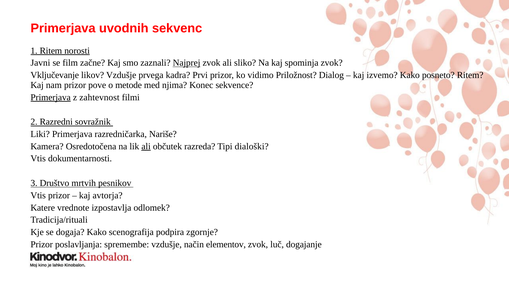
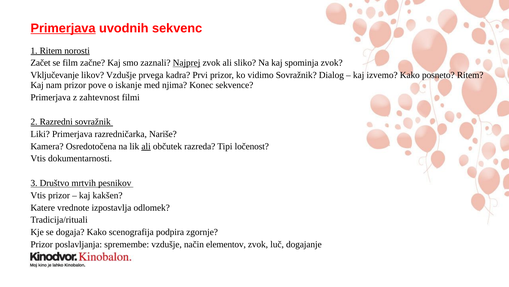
Primerjava underline: none -> present (63, 28)
Javni: Javni -> Začet (40, 63)
vidimo Priložnost: Priložnost -> Sovražnik (296, 75)
metode: metode -> iskanje (128, 85)
Primerjava underline: present -> none (51, 97)
dialoški: dialoški -> ločenost (252, 146)
avtorja: avtorja -> kakšen (108, 195)
